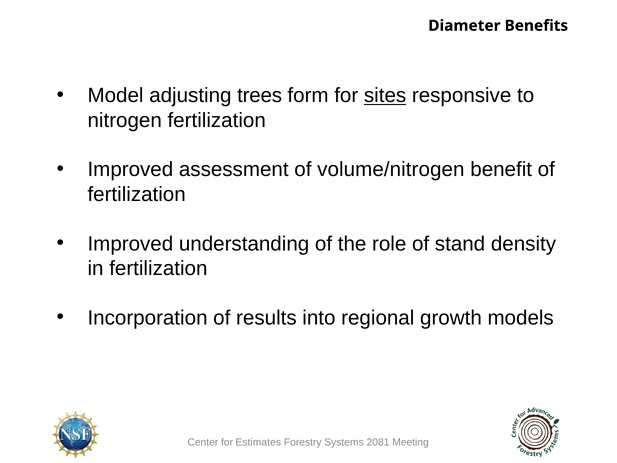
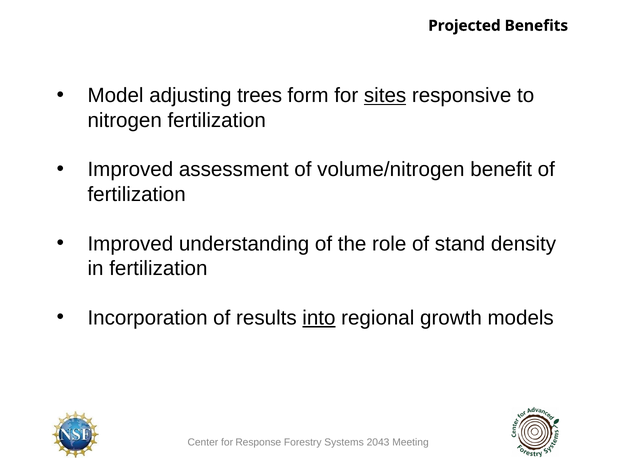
Diameter: Diameter -> Projected (464, 26)
into underline: none -> present (319, 318)
Estimates: Estimates -> Response (258, 442)
2081: 2081 -> 2043 (378, 442)
